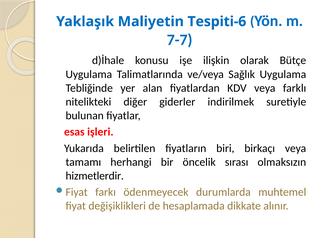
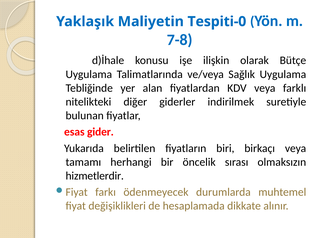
Tespiti-6: Tespiti-6 -> Tespiti-0 (217, 22)
7-7: 7-7 -> 7-8 (180, 40)
işleri: işleri -> gider (100, 132)
